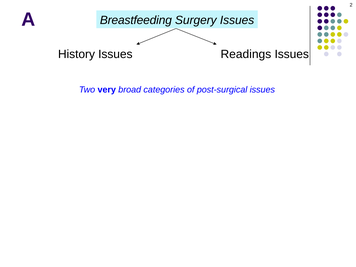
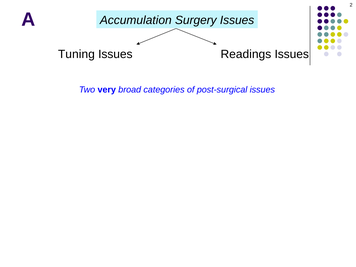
Breastfeeding: Breastfeeding -> Accumulation (136, 20)
History: History -> Tuning (76, 54)
